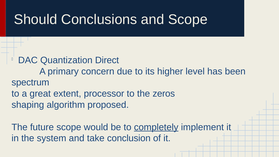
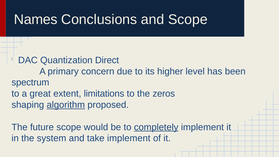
Should: Should -> Names (36, 20)
processor: processor -> limitations (104, 94)
algorithm underline: none -> present (66, 105)
take conclusion: conclusion -> implement (129, 138)
